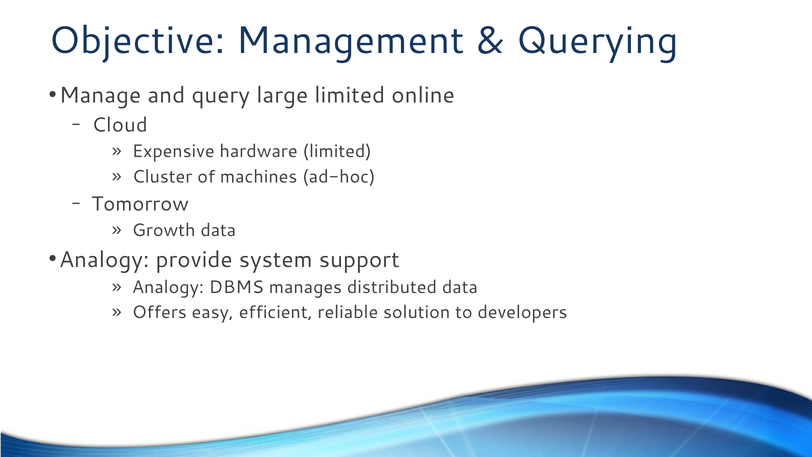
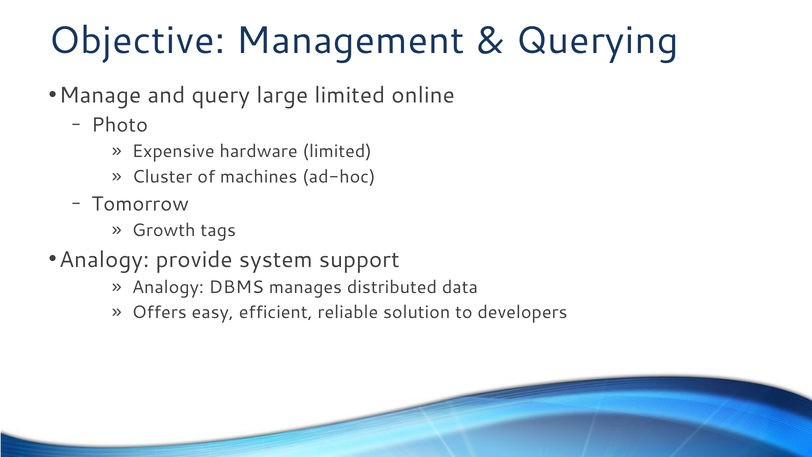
Cloud: Cloud -> Photo (120, 125)
Growth data: data -> tags (218, 230)
